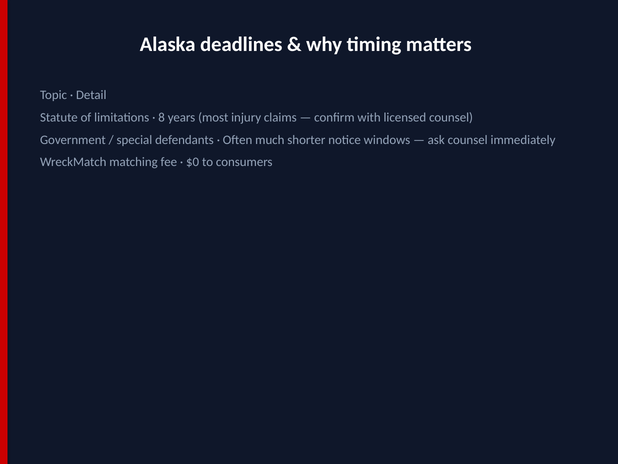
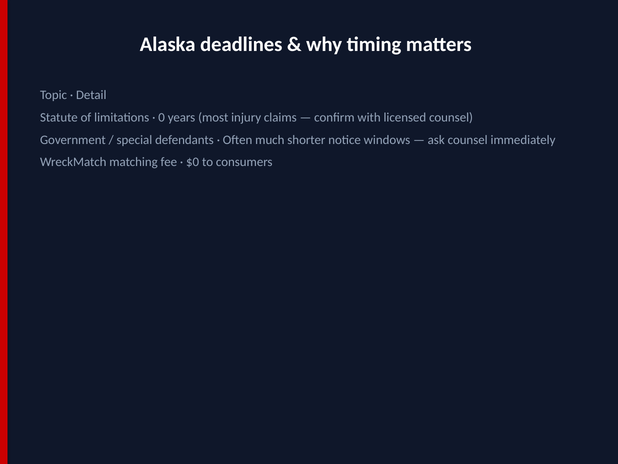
8: 8 -> 0 (162, 117)
